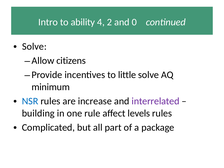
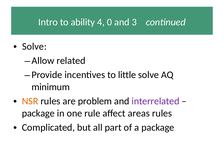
2: 2 -> 0 (109, 22)
0: 0 -> 3 (134, 22)
citizens: citizens -> related (71, 61)
NSR colour: blue -> orange (30, 101)
increase: increase -> problem (95, 101)
building: building -> package (38, 113)
levels: levels -> areas (139, 113)
